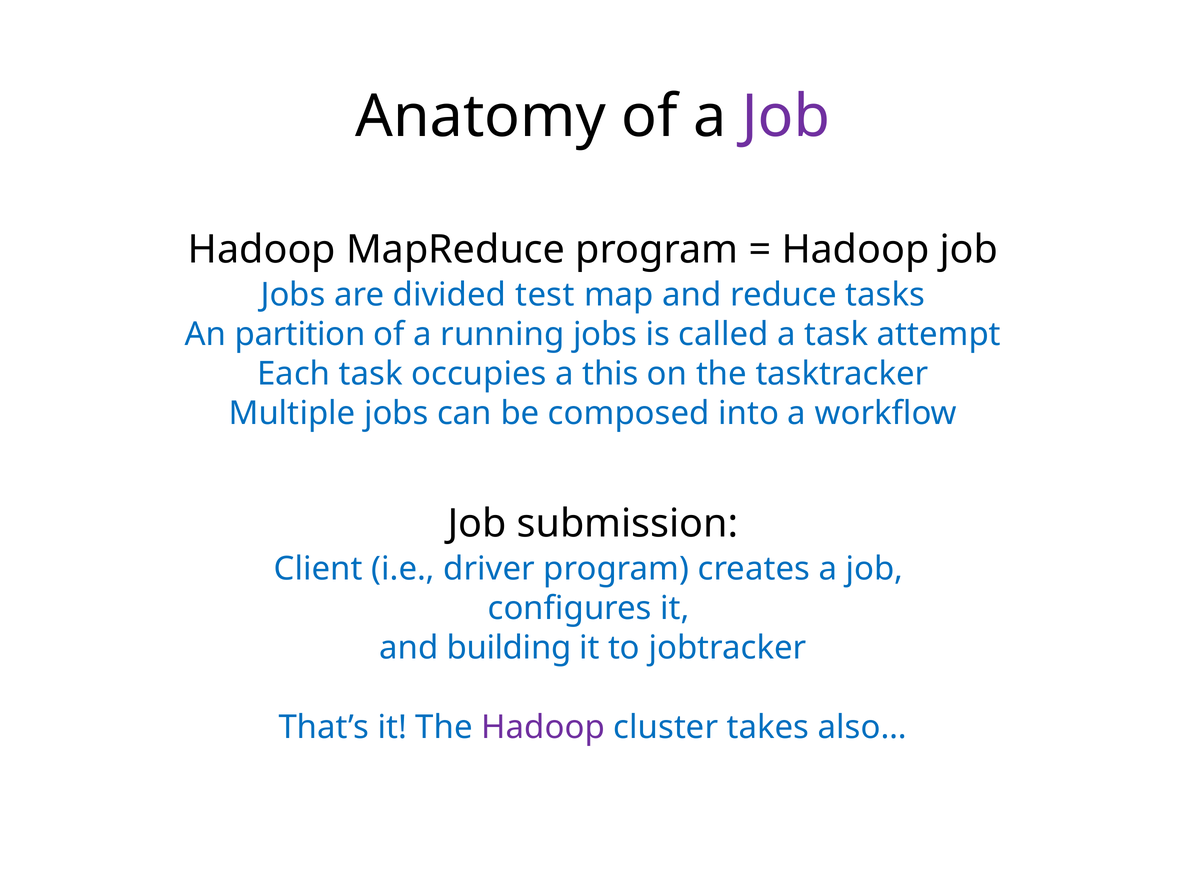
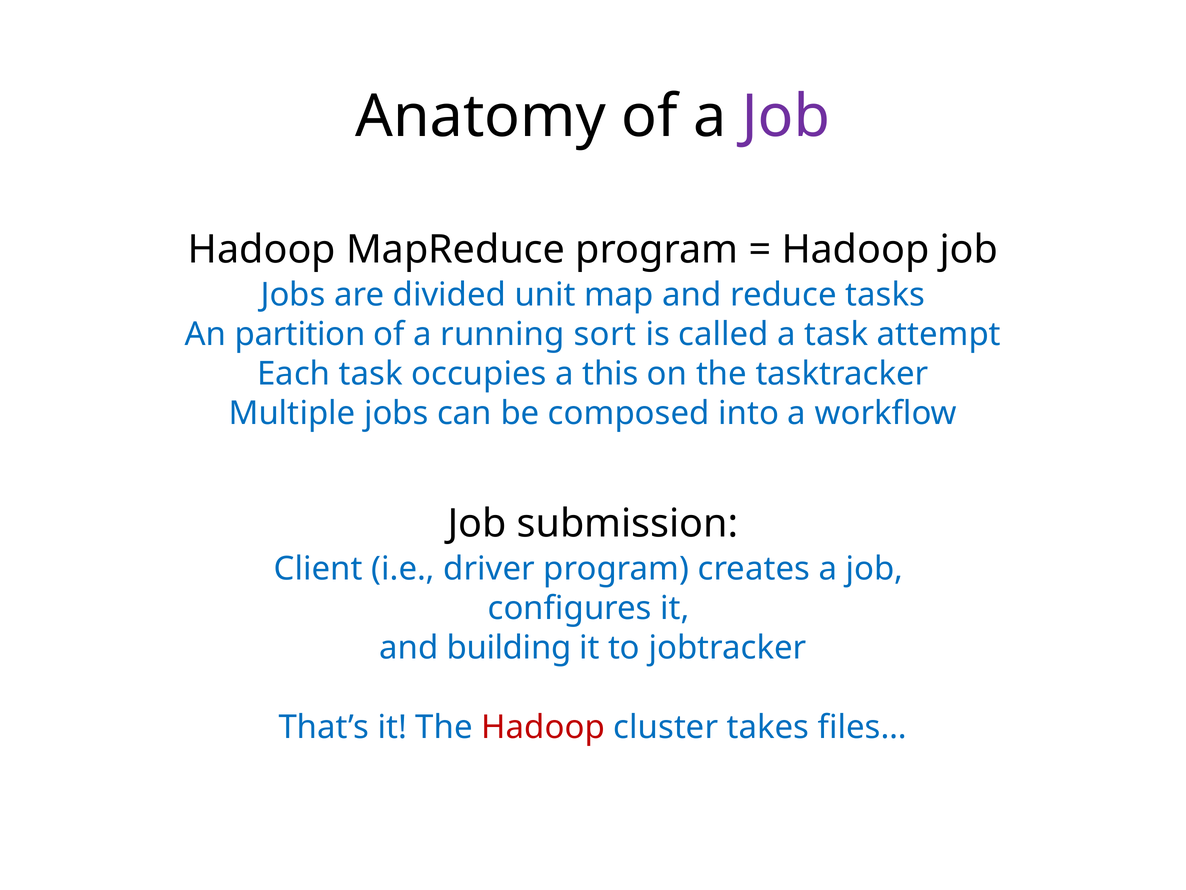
test: test -> unit (545, 295)
running jobs: jobs -> sort (605, 334)
Hadoop colour: purple -> red (543, 727)
also…: also… -> files… (862, 727)
